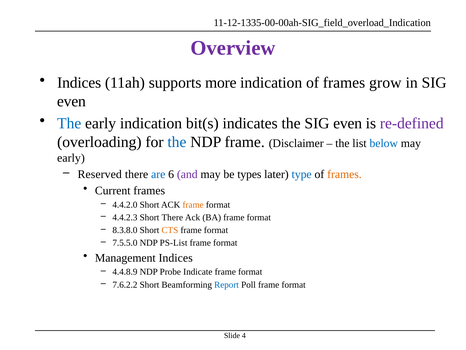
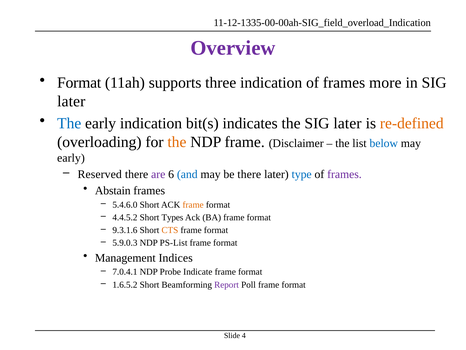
Indices: Indices -> Format (79, 83)
more: more -> three (221, 83)
grow: grow -> more (385, 83)
even: even -> later (71, 101)
the SIG even: even -> later (348, 123)
re-defined colour: purple -> orange (412, 123)
the colour: blue -> orange (177, 142)
are colour: blue -> purple (158, 174)
and colour: purple -> blue (187, 174)
be types: types -> there (249, 174)
frames colour: orange -> purple (344, 174)
Current: Current -> Abstain (113, 190)
4.4.2.0: 4.4.2.0 -> 5.4.6.0 (125, 204)
4.4.2.3: 4.4.2.3 -> 4.4.5.2 (125, 217)
Short There: There -> Types (172, 217)
8.3.8.0: 8.3.8.0 -> 9.3.1.6 (125, 230)
7.5.5.0: 7.5.5.0 -> 5.9.0.3 (125, 243)
4.4.8.9: 4.4.8.9 -> 7.0.4.1 (125, 272)
7.6.2.2: 7.6.2.2 -> 1.6.5.2 (125, 284)
Report colour: blue -> purple (227, 284)
